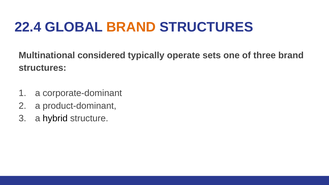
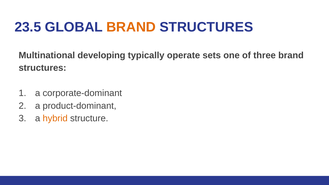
22.4: 22.4 -> 23.5 (28, 27)
considered: considered -> developing (101, 55)
hybrid colour: black -> orange (55, 118)
